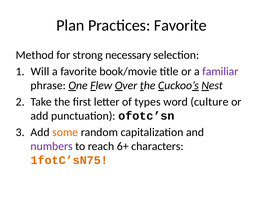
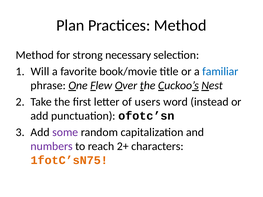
Practices Favorite: Favorite -> Method (180, 25)
familiar colour: purple -> blue (220, 72)
types: types -> users (148, 102)
culture: culture -> instead (210, 102)
some colour: orange -> purple (65, 132)
6+: 6+ -> 2+ (123, 146)
